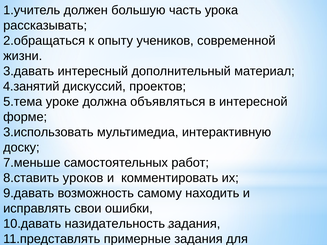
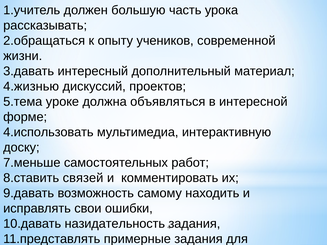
4.занятий: 4.занятий -> 4.жизнью (31, 86)
3.использовать: 3.использовать -> 4.использовать (48, 132)
уроков: уроков -> связей (83, 178)
